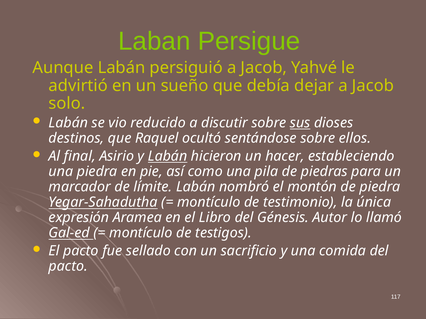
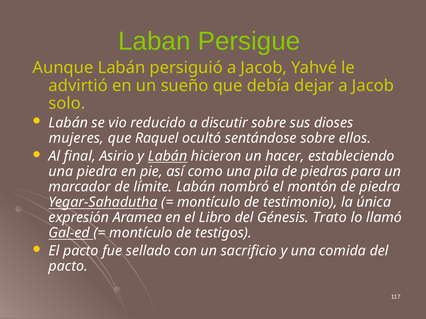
sus underline: present -> none (300, 123)
destinos: destinos -> mujeres (76, 138)
Autor: Autor -> Trato (330, 218)
